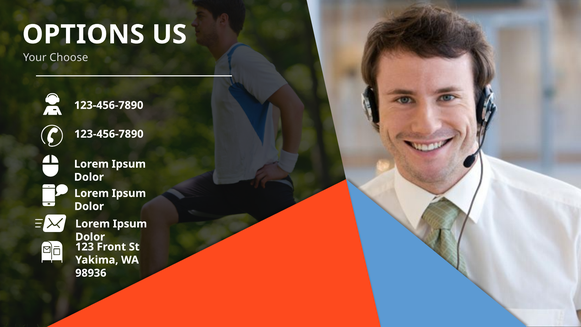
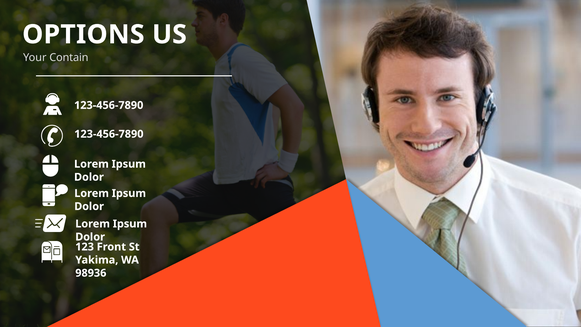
Choose: Choose -> Contain (69, 58)
